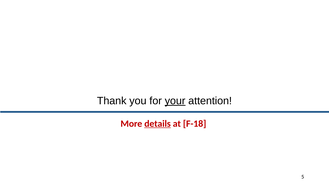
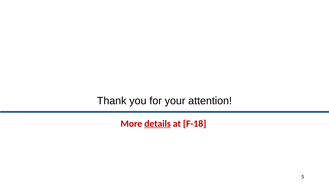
your underline: present -> none (175, 101)
